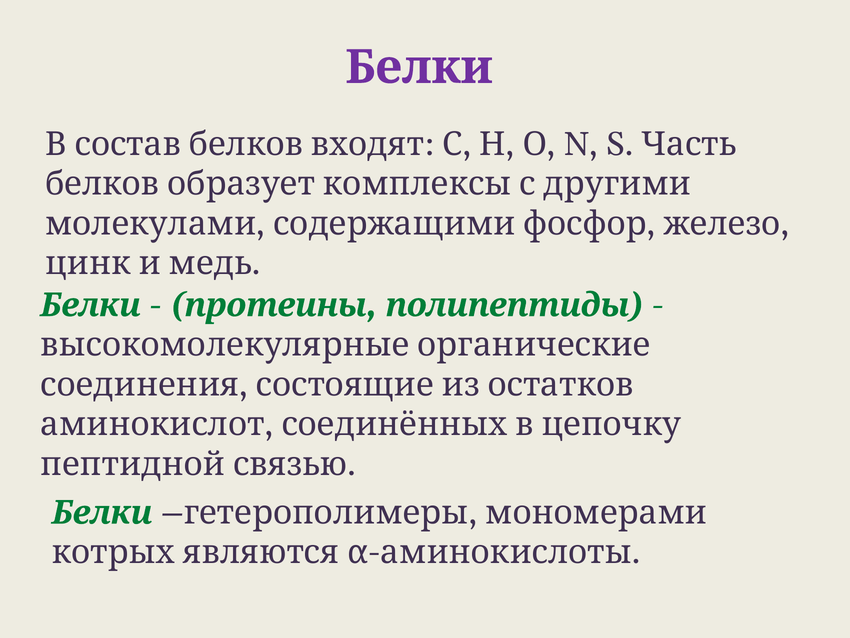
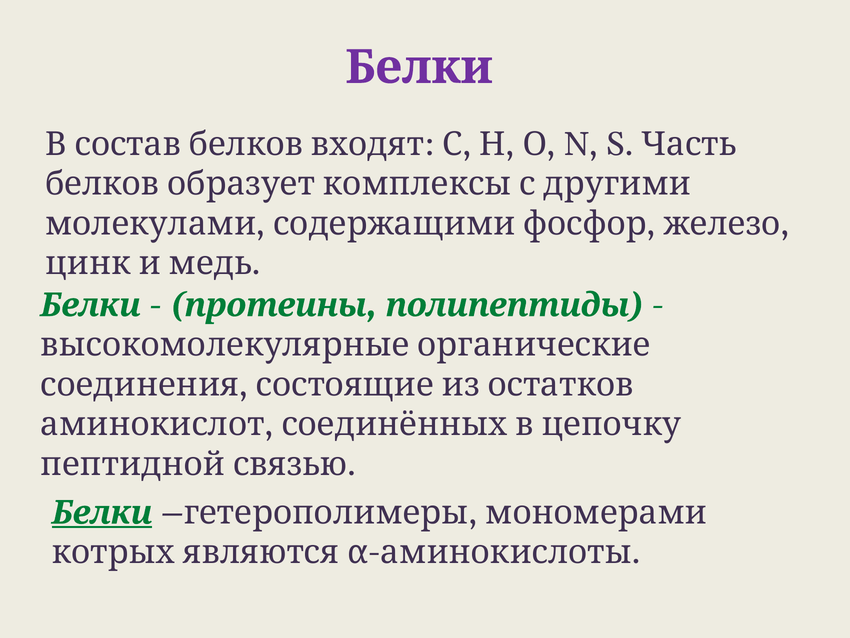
Белки underline: none -> present (102, 512)
